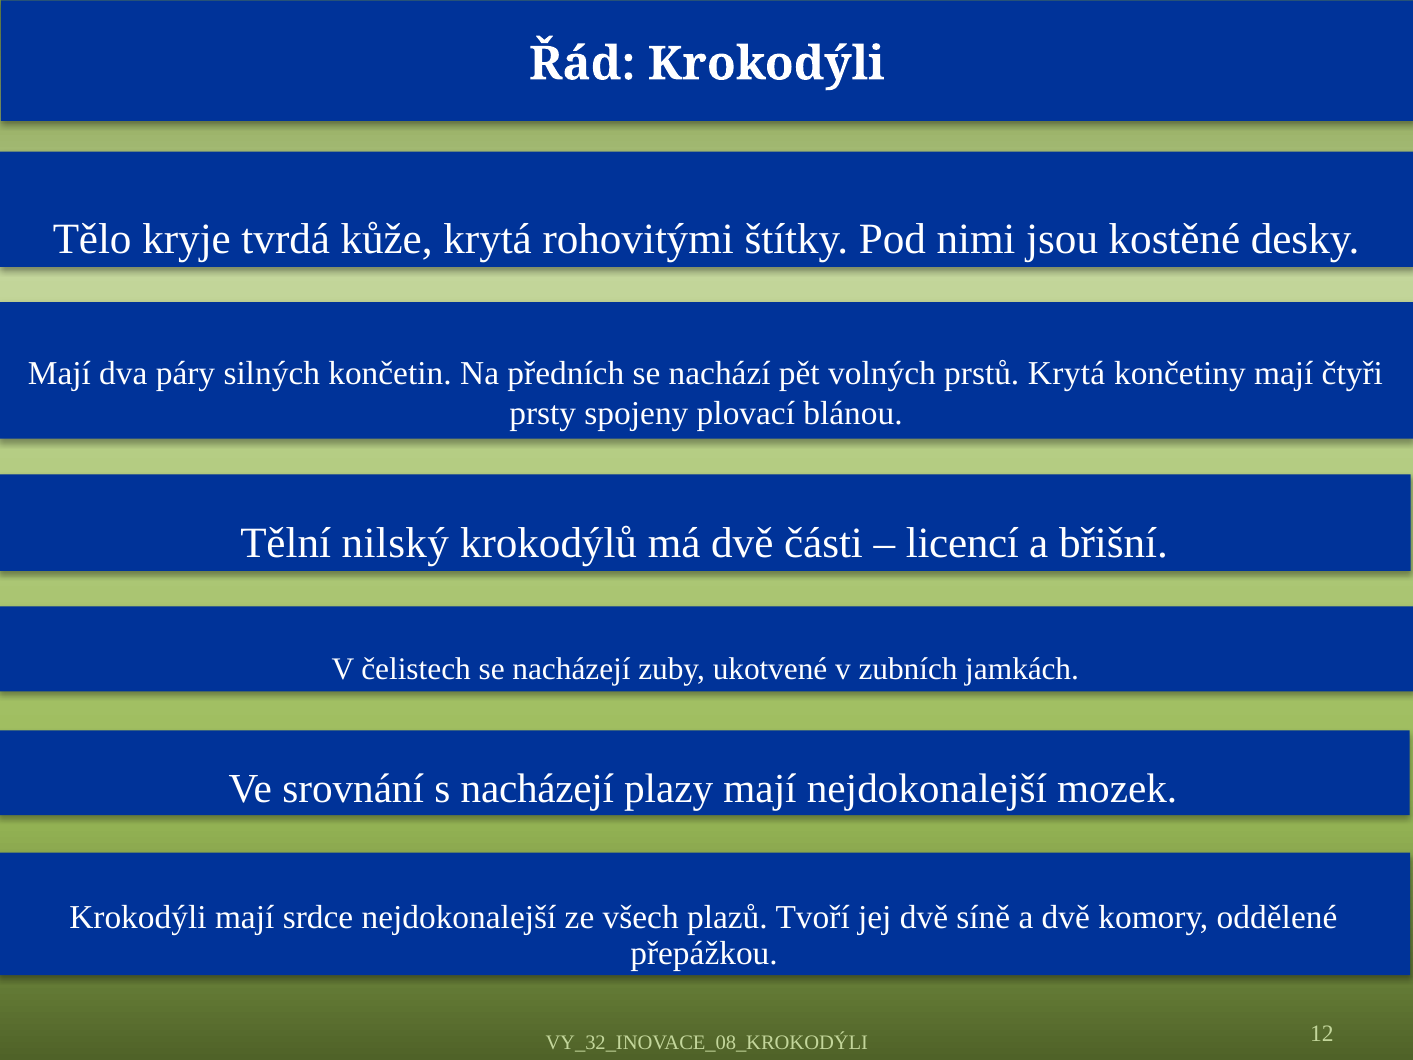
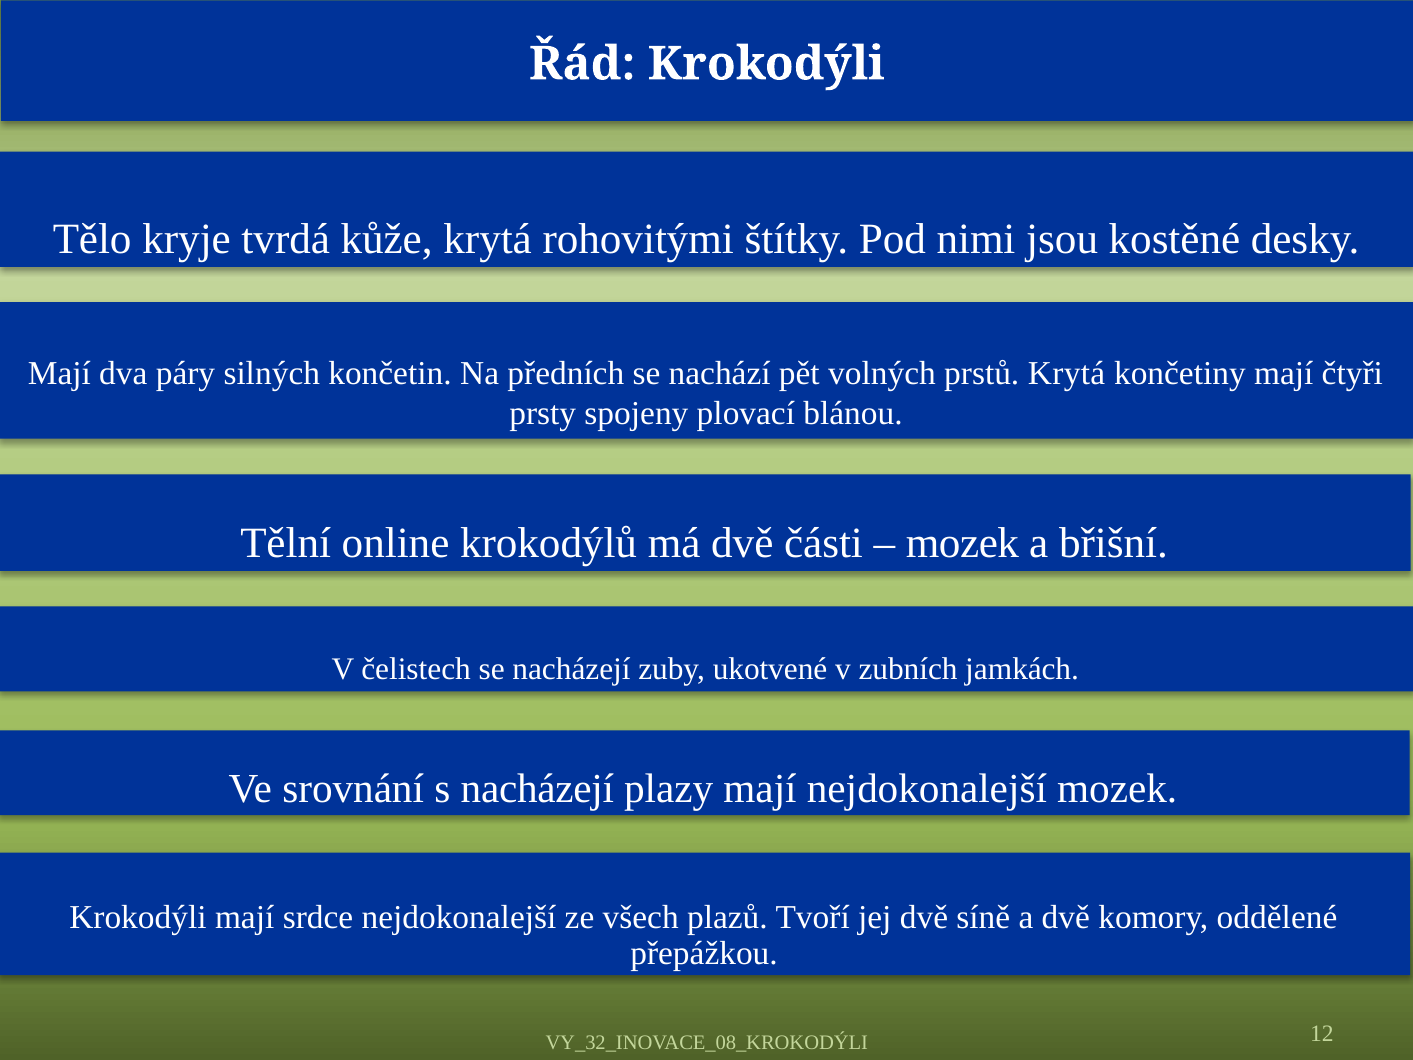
nilský: nilský -> online (396, 543)
licencí: licencí -> mozek (962, 543)
